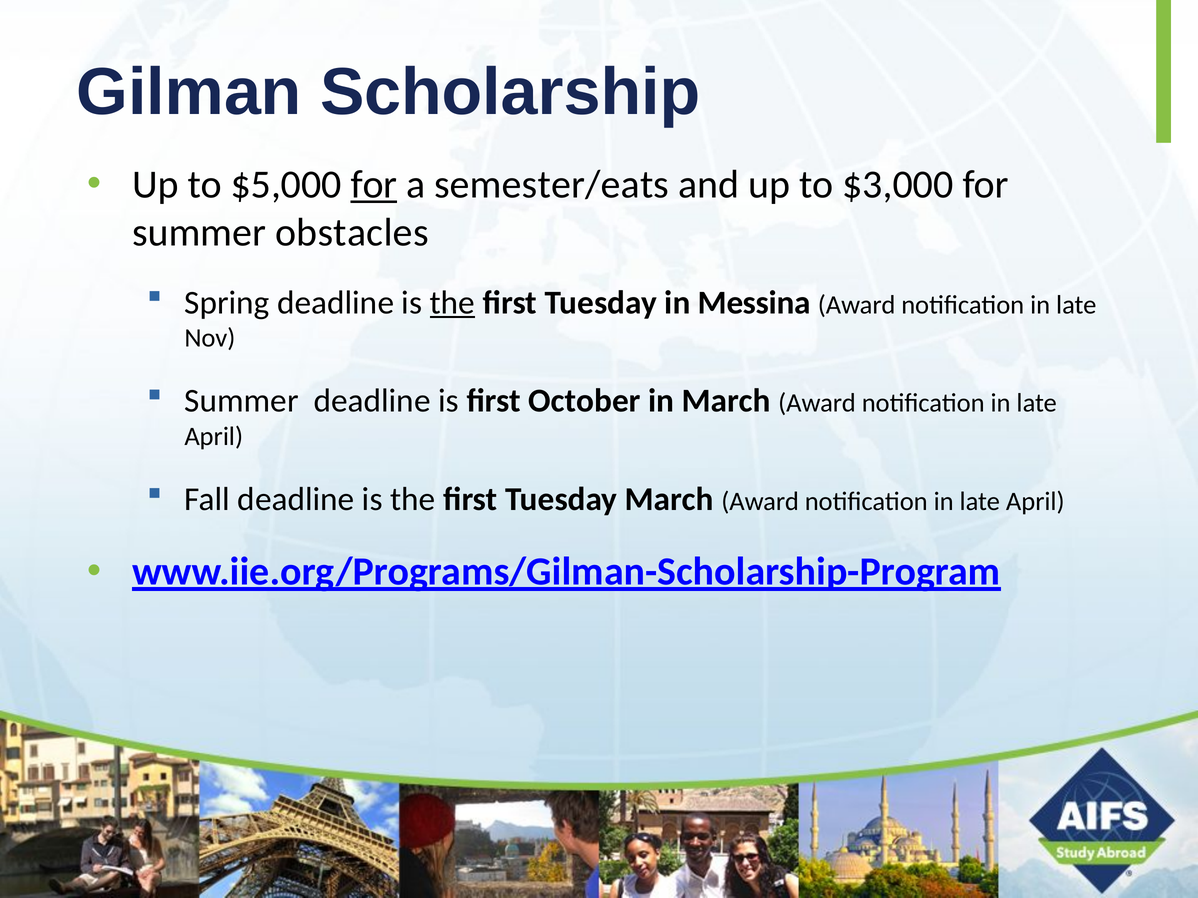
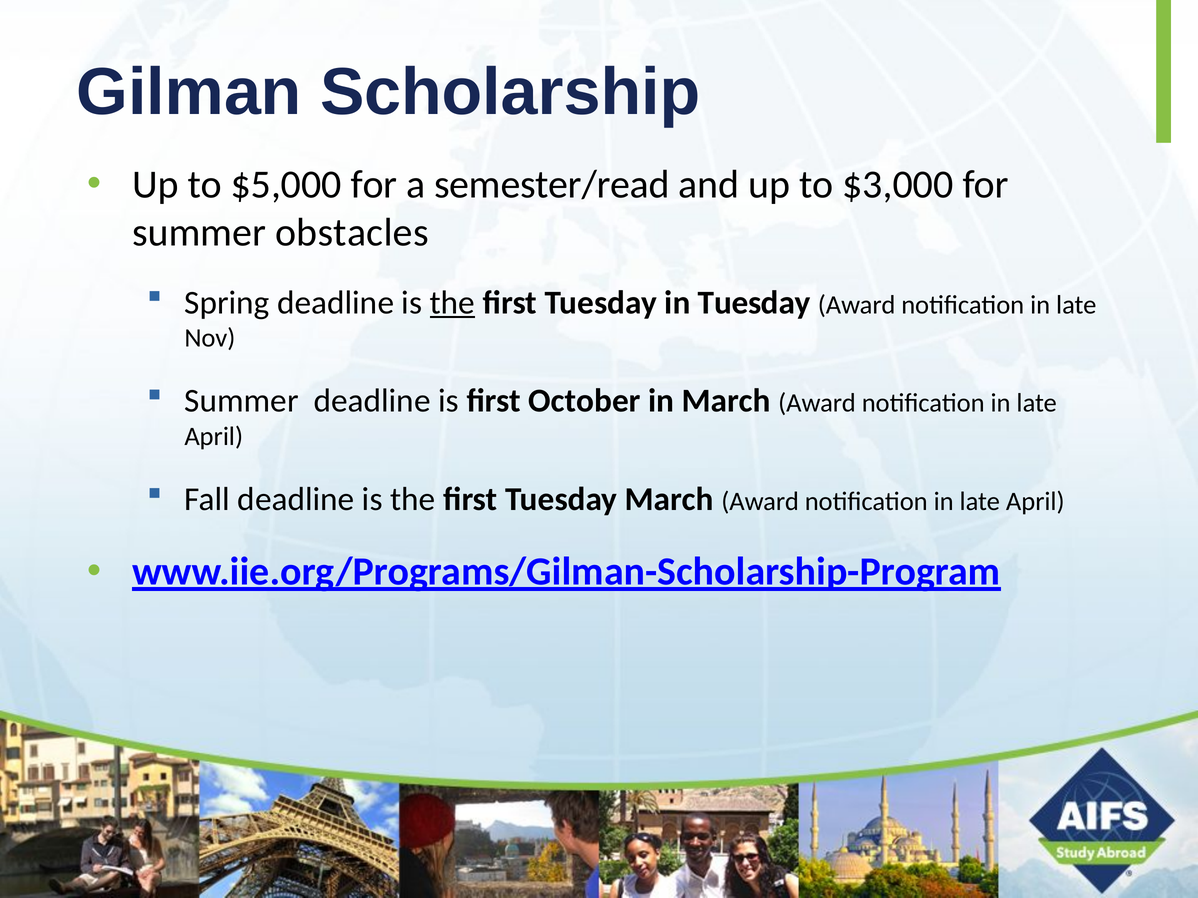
for underline: present -> none (374, 185)
semester/eats: semester/eats -> semester/read (552, 185)
in Messina: Messina -> Tuesday (754, 303)
